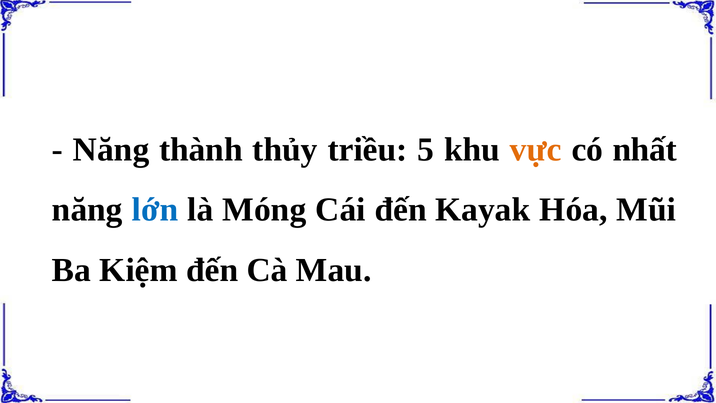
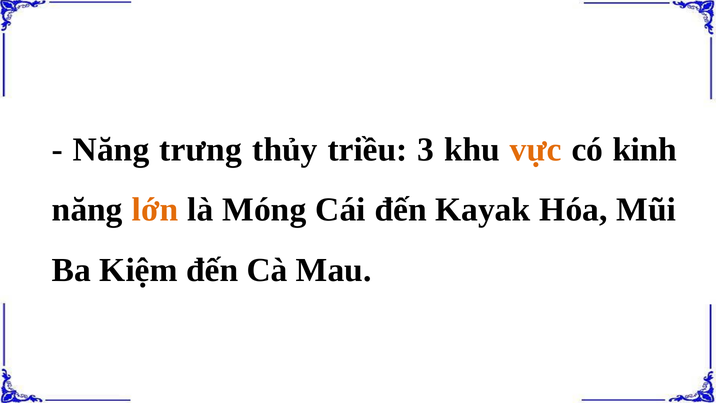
thành: thành -> trưng (201, 149)
5: 5 -> 3 (426, 149)
nhất: nhất -> kinh (645, 149)
lớn colour: blue -> orange (155, 210)
